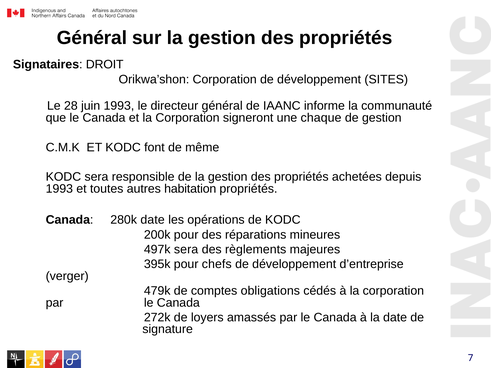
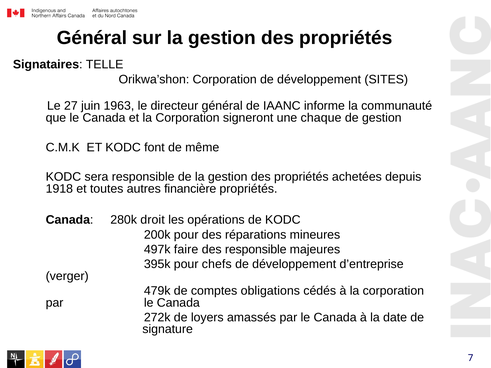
DROIT: DROIT -> TELLE (105, 65)
28: 28 -> 27 (71, 106)
juin 1993: 1993 -> 1963 (119, 106)
1993: 1993 -> 1918 (59, 189)
habitation: habitation -> financière (190, 189)
280k date: date -> droit (153, 220)
497k sera: sera -> faire (186, 250)
des règlements: règlements -> responsible (256, 250)
